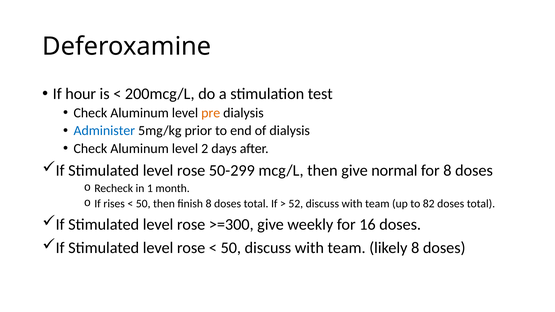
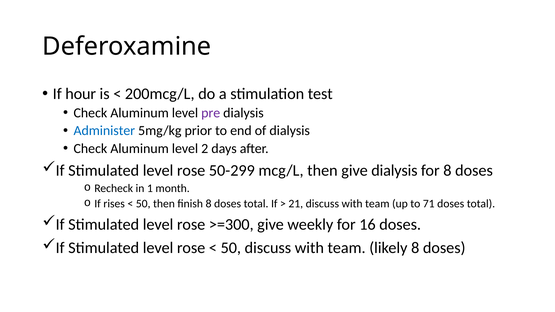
pre colour: orange -> purple (211, 113)
give normal: normal -> dialysis (394, 171)
52: 52 -> 21 (296, 204)
82: 82 -> 71 (429, 204)
